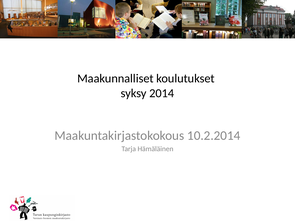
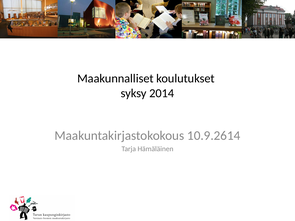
10.2.2014: 10.2.2014 -> 10.9.2614 (214, 136)
